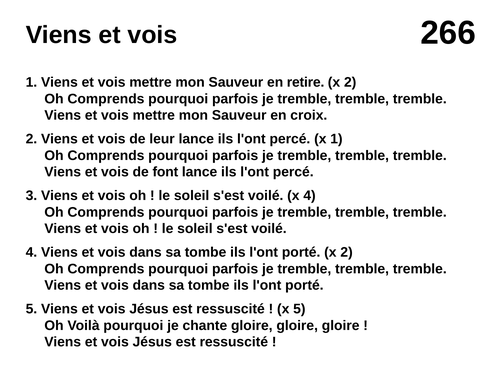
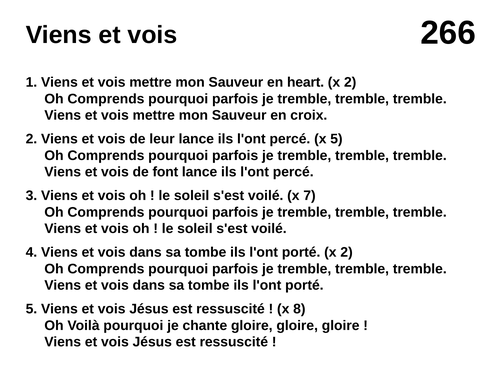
retire: retire -> heart (306, 82)
x 1: 1 -> 5 (336, 139)
x 4: 4 -> 7 (310, 196)
x 5: 5 -> 8 (299, 309)
